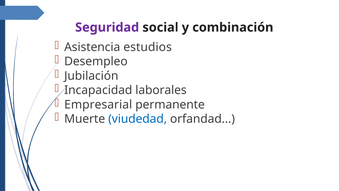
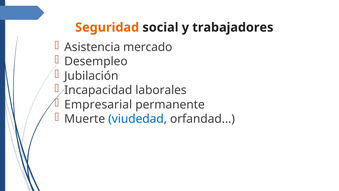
Seguridad colour: purple -> orange (107, 27)
combinación: combinación -> trabajadores (233, 27)
estudios: estudios -> mercado (148, 47)
